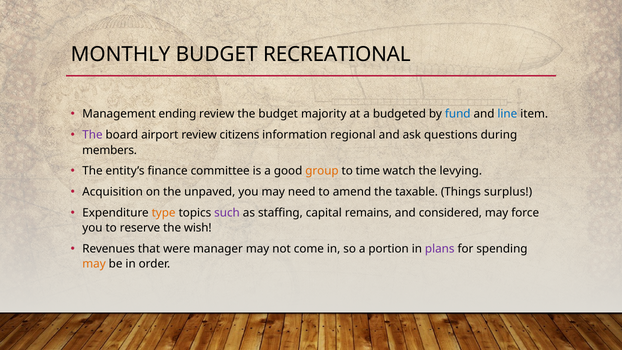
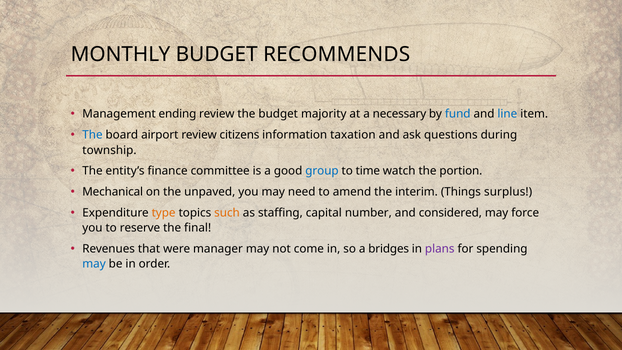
RECREATIONAL: RECREATIONAL -> RECOMMENDS (337, 54)
budgeted: budgeted -> necessary (399, 114)
The colour: purple -> blue (92, 135)
regional: regional -> taxation (353, 135)
members: members -> township (109, 150)
group colour: orange -> blue (322, 171)
levying: levying -> portion (461, 171)
Acquisition: Acquisition -> Mechanical (113, 192)
taxable: taxable -> interim (417, 192)
such colour: purple -> orange (227, 213)
remains: remains -> number (368, 213)
wish: wish -> final (198, 228)
portion: portion -> bridges (389, 249)
may colour: orange -> blue (94, 264)
